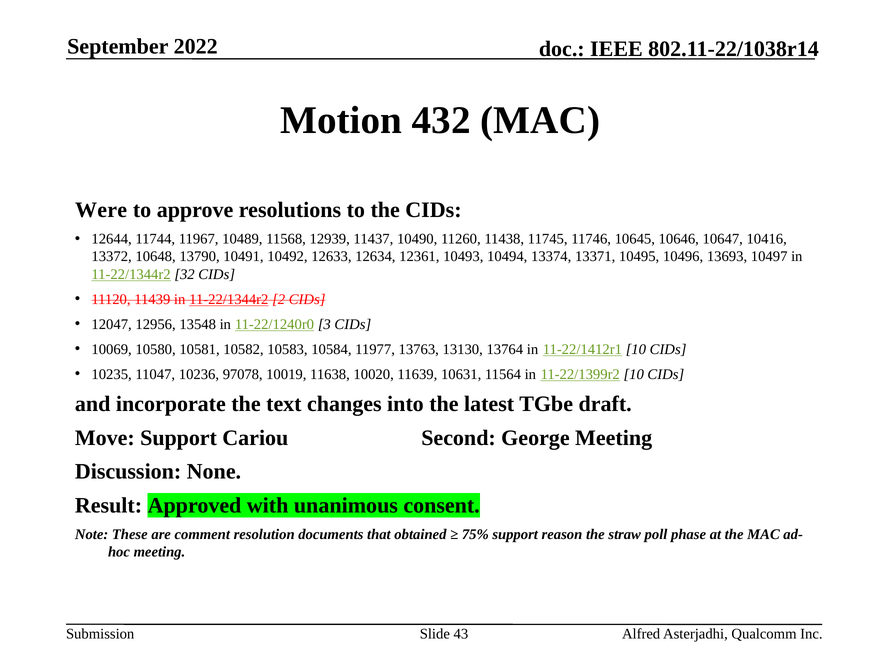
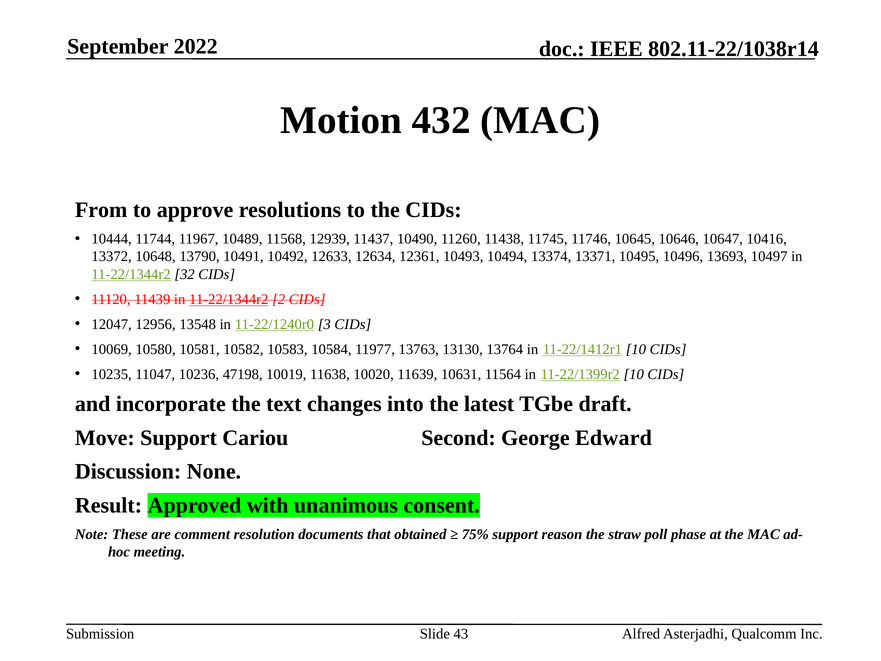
Were: Were -> From (101, 210)
12644: 12644 -> 10444 (112, 239)
97078: 97078 -> 47198 (243, 374)
George Meeting: Meeting -> Edward (614, 438)
